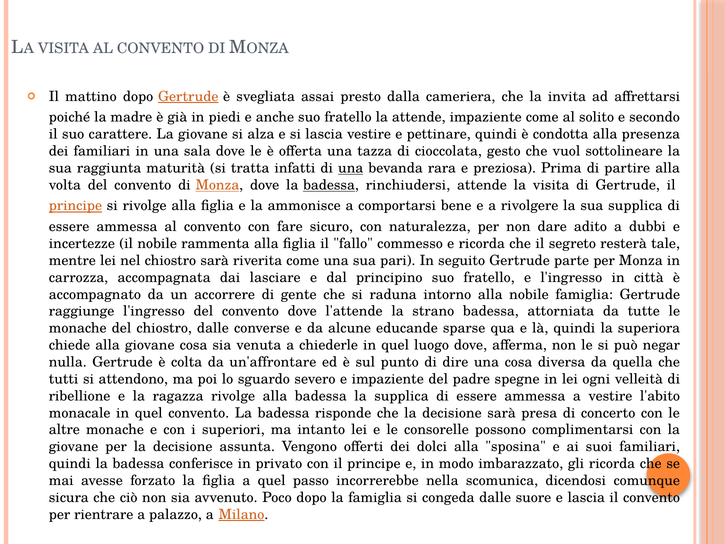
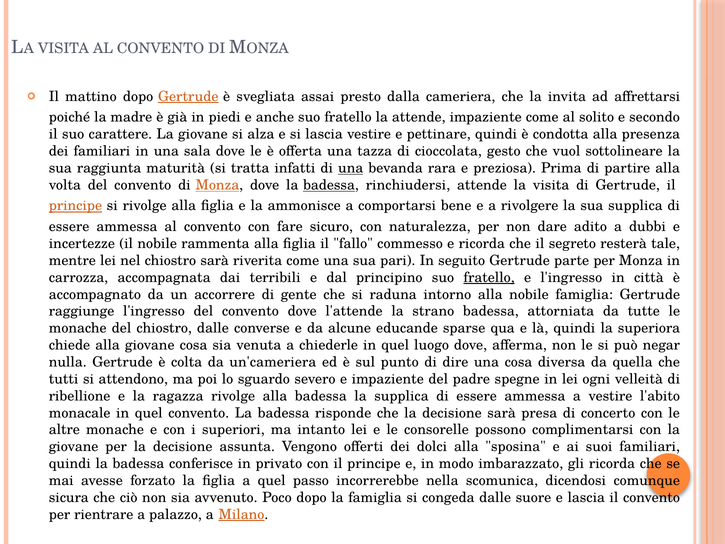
lasciare: lasciare -> terribili (275, 277)
fratello underline: none -> present (489, 277)
un'affrontare: un'affrontare -> un'cameriera (273, 362)
